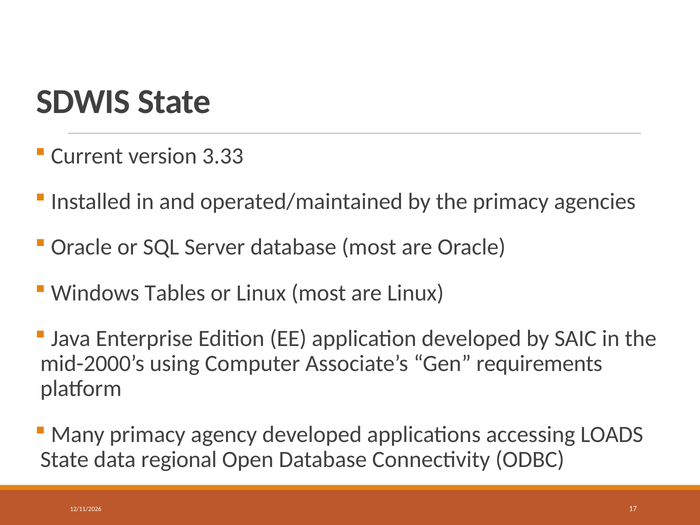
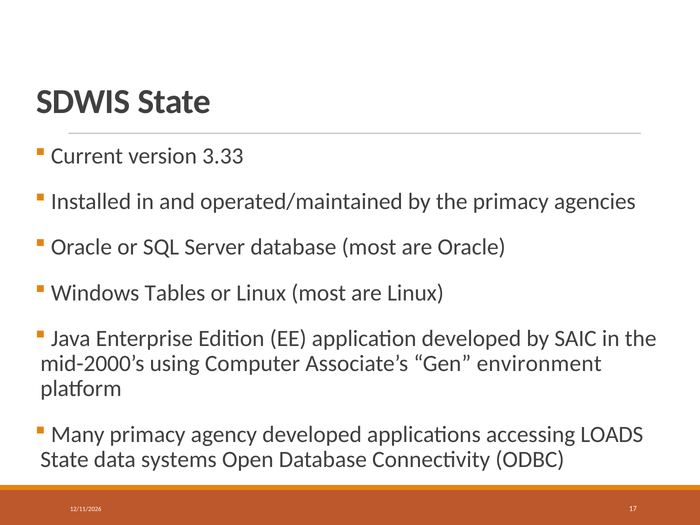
requirements: requirements -> environment (539, 364)
regional: regional -> systems (179, 460)
